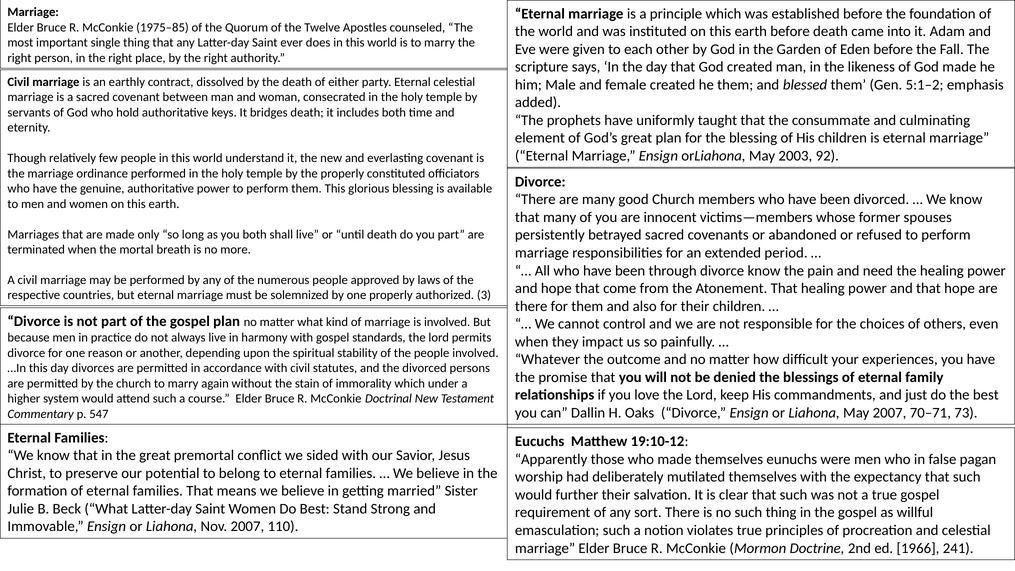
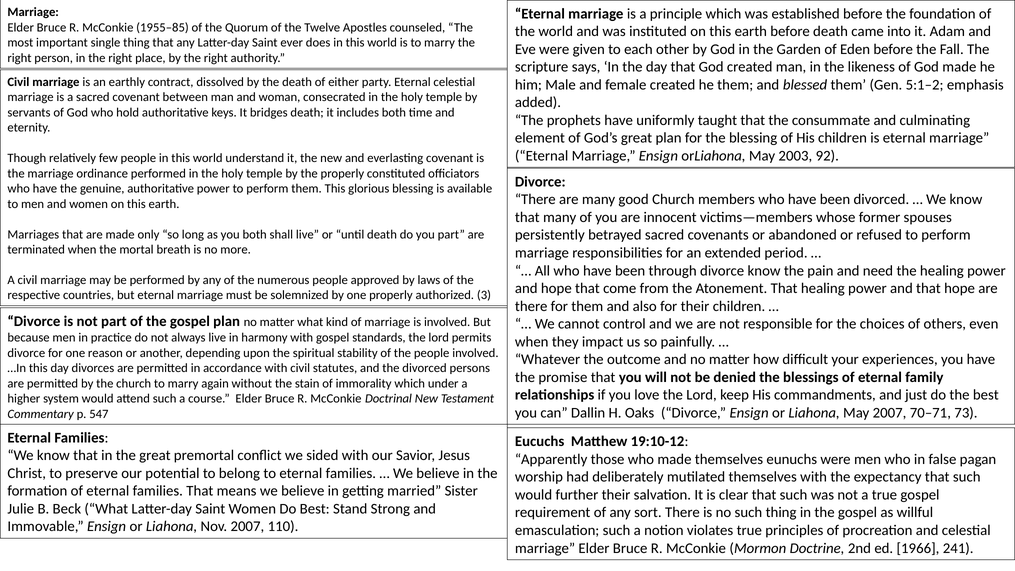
1975–85: 1975–85 -> 1955–85 (163, 27)
